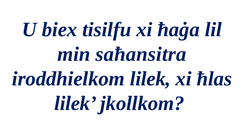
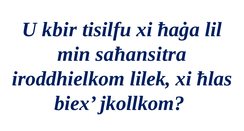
biex: biex -> kbir (59, 30)
lilek: lilek -> biex (75, 104)
